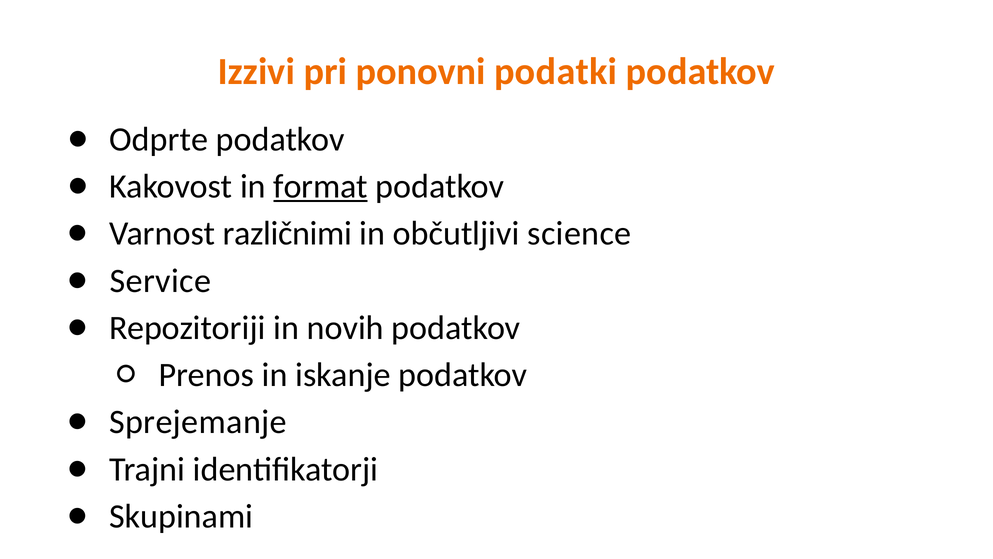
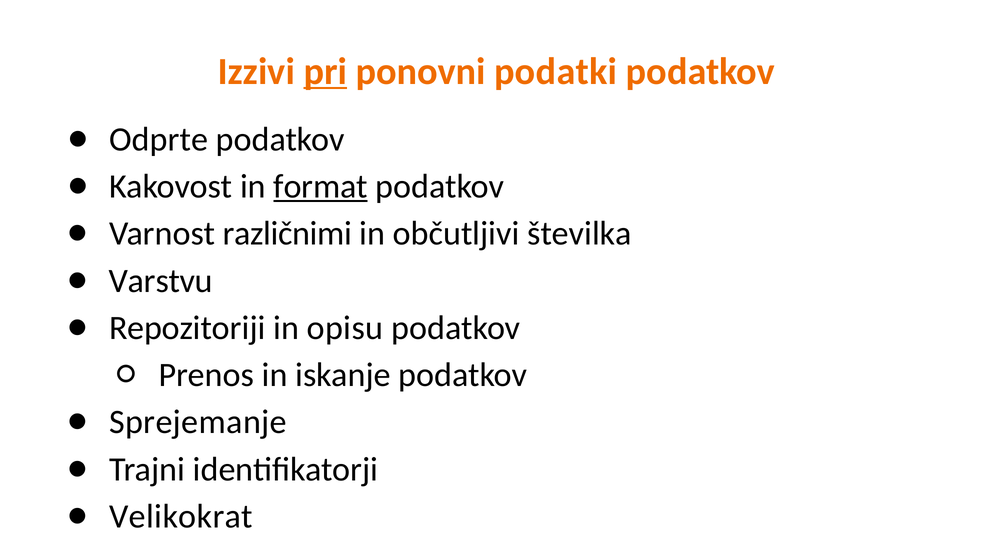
pri underline: none -> present (325, 72)
science: science -> številka (580, 233)
Service: Service -> Varstvu (161, 281)
novih: novih -> opisu (345, 328)
Skupinami: Skupinami -> Velikokrat (181, 516)
